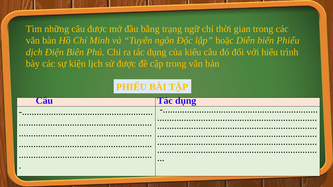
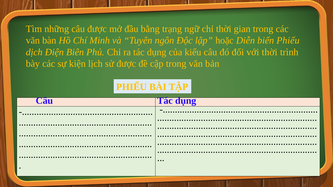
với hiểu: hiểu -> thời (270, 52)
